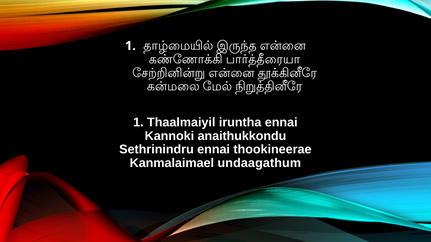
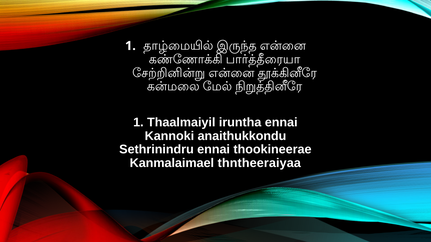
undaagathum: undaagathum -> thntheeraiyaa (259, 163)
